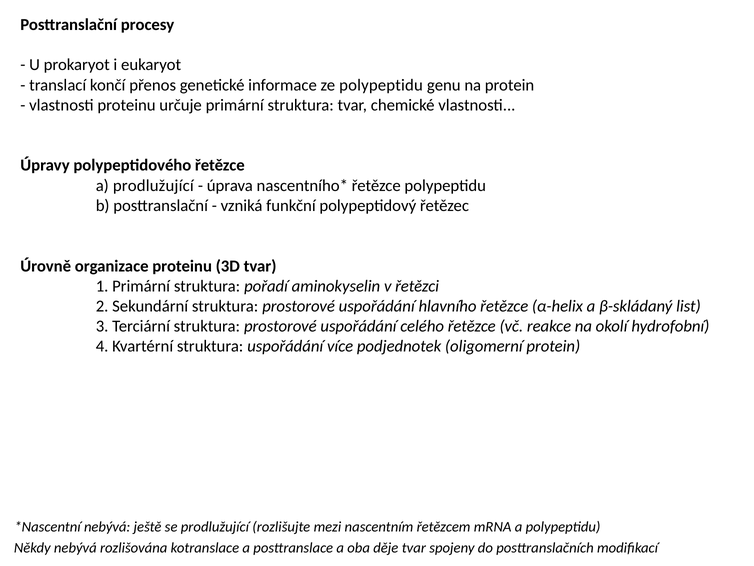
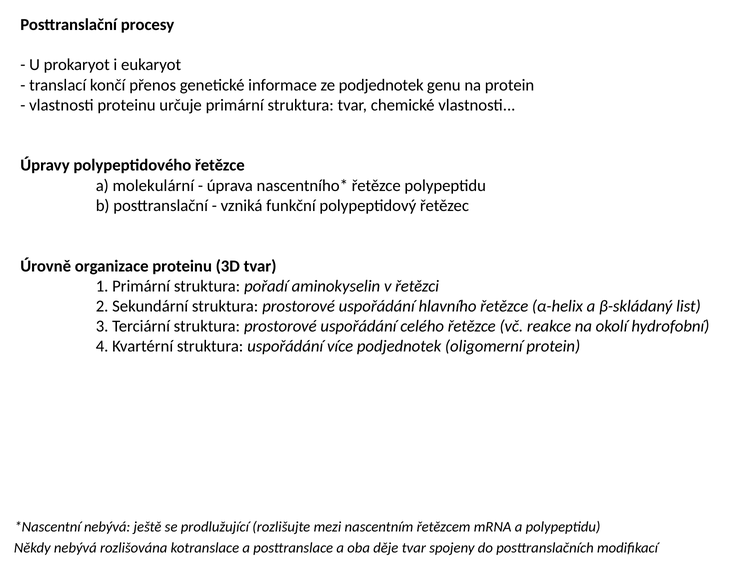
ze polypeptidu: polypeptidu -> podjednotek (381, 85)
a prodlužující: prodlužující -> molekulární (153, 185)
